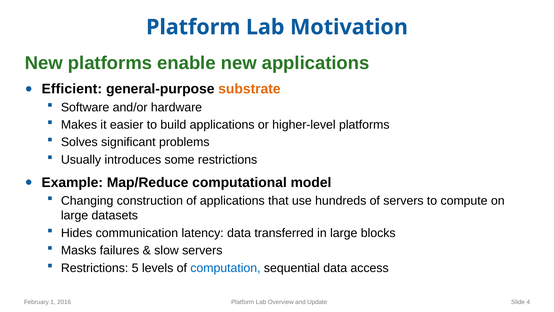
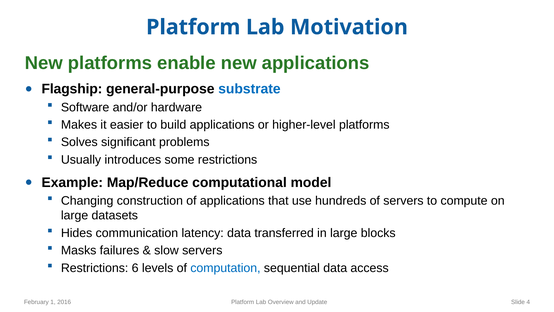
Efficient: Efficient -> Flagship (72, 89)
substrate colour: orange -> blue (249, 89)
5: 5 -> 6 (135, 268)
